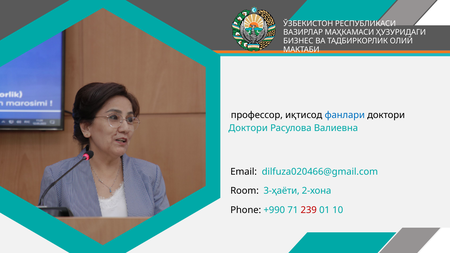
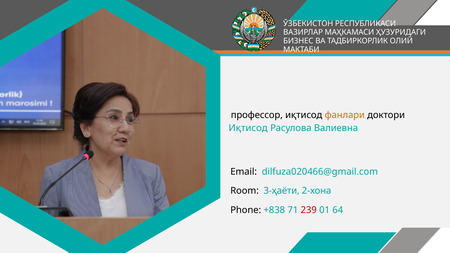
фанлари colour: blue -> orange (345, 115)
Доктори: Доктори -> Иқтисод (248, 128)
+990: +990 -> +838 (274, 210)
10: 10 -> 64 (338, 210)
